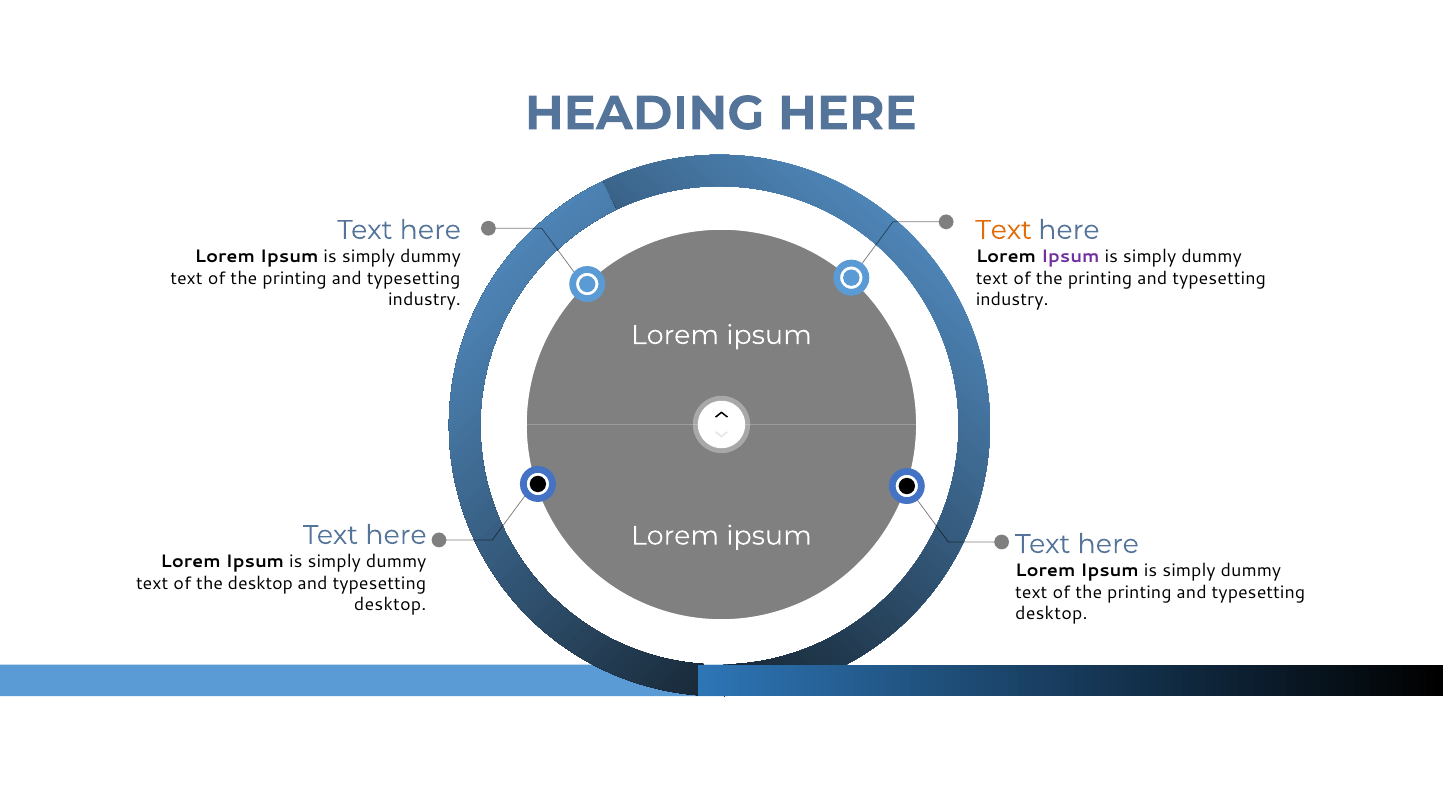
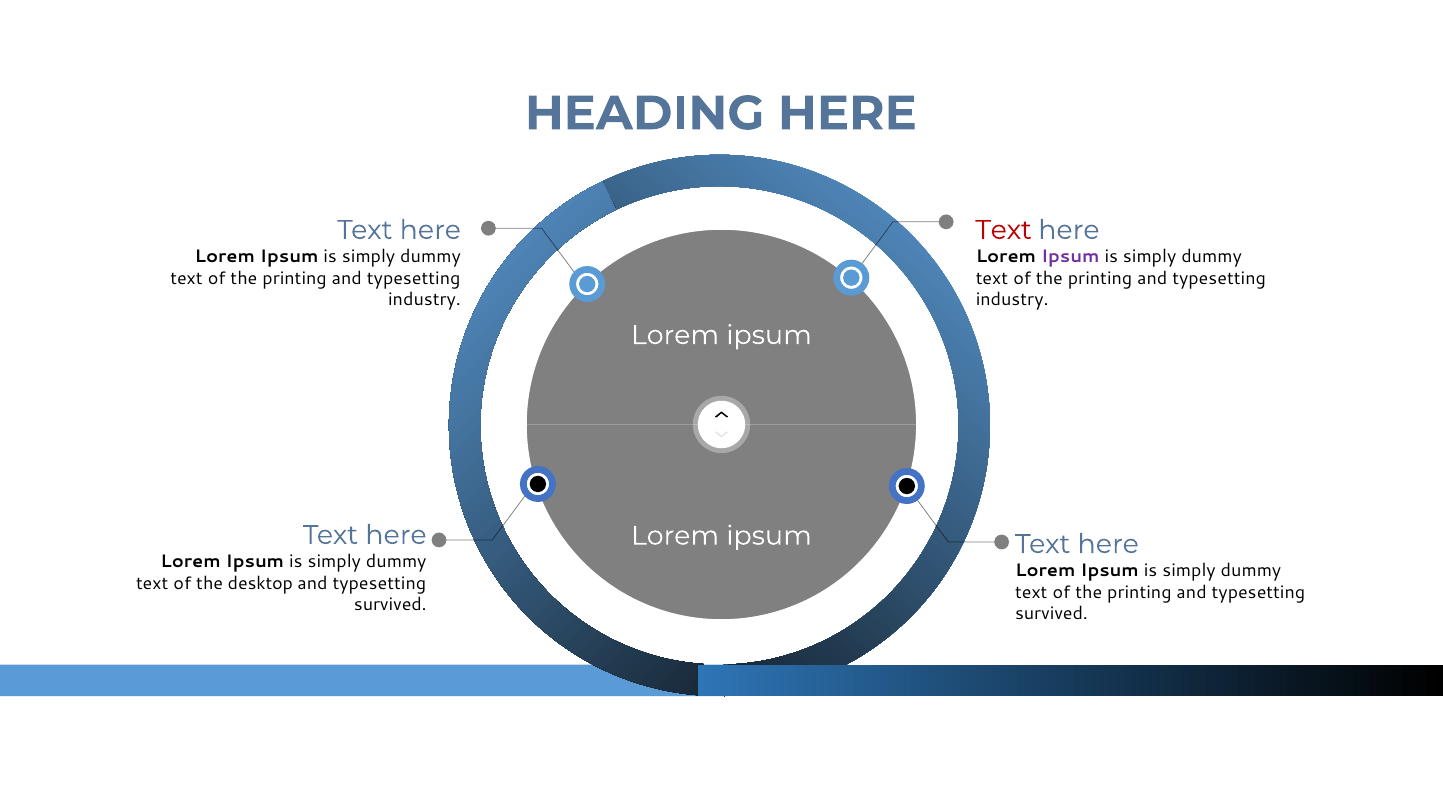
Text colour: orange -> red (1004, 230)
desktop: desktop -> survived (390, 605)
desktop: desktop -> survived (1052, 614)
